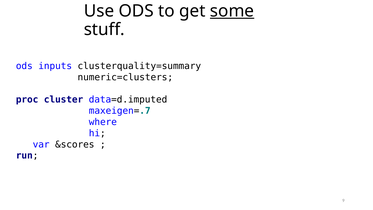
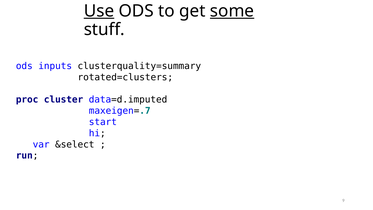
Use underline: none -> present (99, 11)
numeric=clusters: numeric=clusters -> rotated=clusters (125, 77)
where: where -> start (103, 122)
&scores: &scores -> &select (75, 144)
